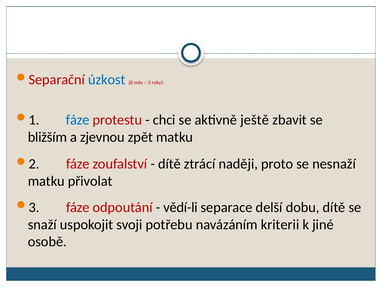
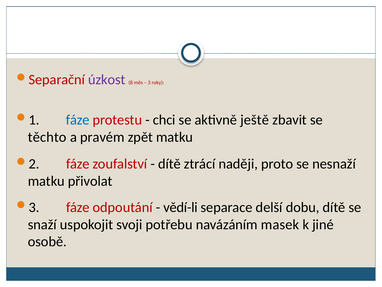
úzkost colour: blue -> purple (107, 80)
bližším: bližším -> těchto (47, 137)
zjevnou: zjevnou -> pravém (102, 137)
kriterii: kriterii -> masek (280, 224)
